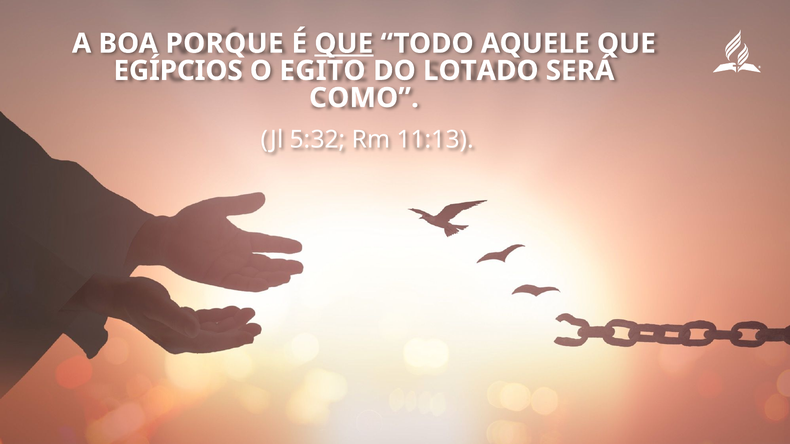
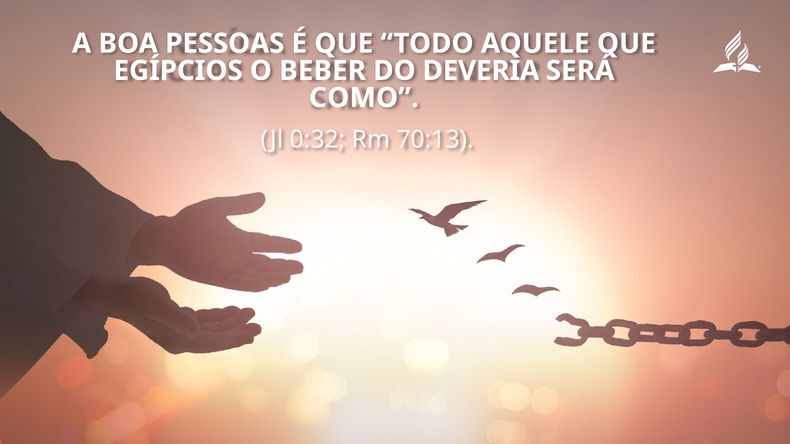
PORQUE: PORQUE -> PESSOAS (225, 44)
QUE underline: present -> none (344, 44)
EGITO: EGITO -> BEBER (323, 71)
LOTADO: LOTADO -> DEVERIA (481, 71)
5:32: 5:32 -> 0:32 (318, 140)
11:13: 11:13 -> 70:13 (435, 140)
